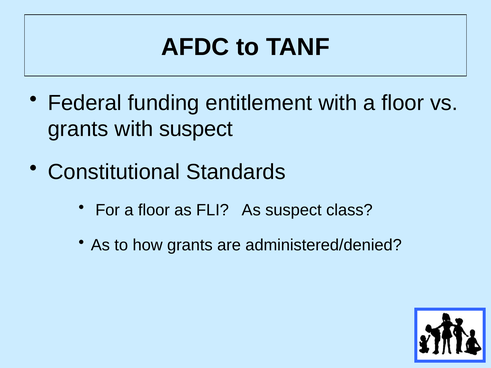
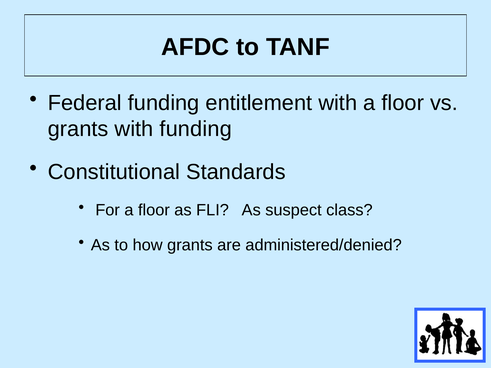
with suspect: suspect -> funding (196, 129)
